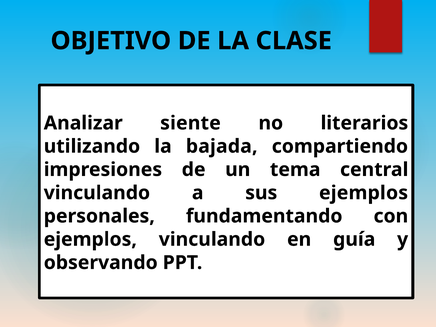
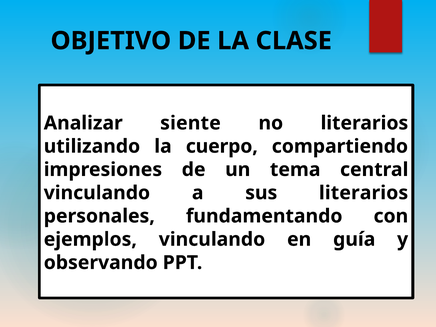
bajada: bajada -> cuerpo (222, 146)
sus ejemplos: ejemplos -> literarios (364, 193)
